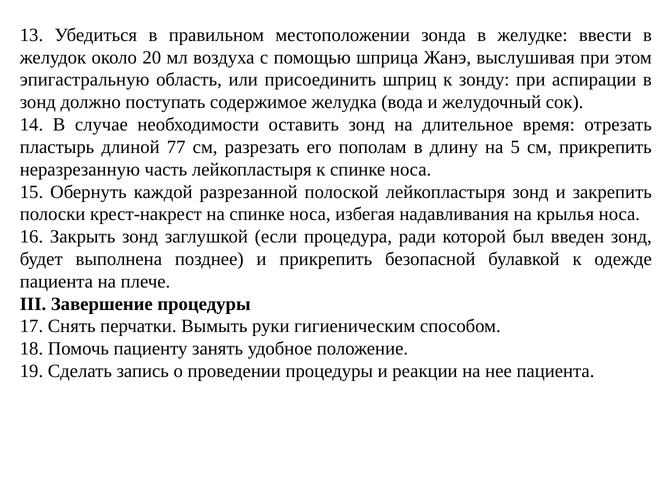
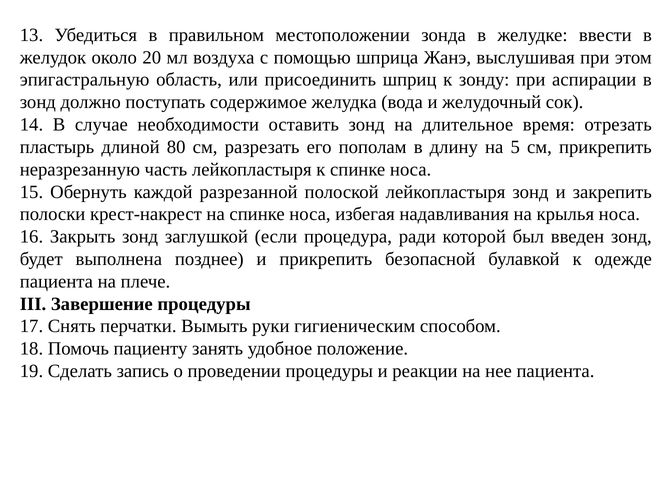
77: 77 -> 80 (176, 147)
